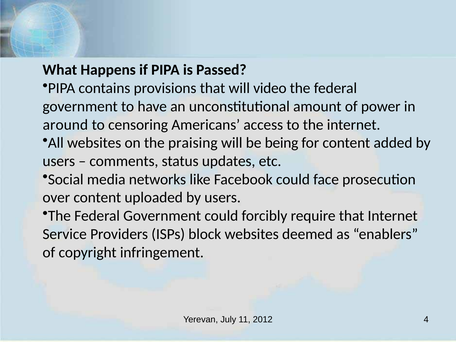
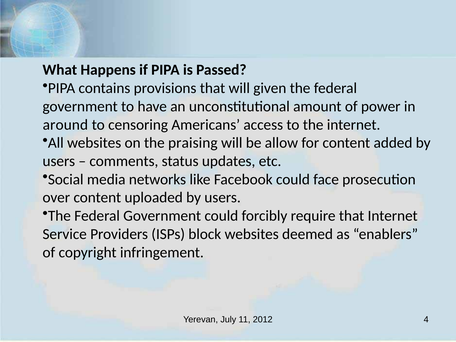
video: video -> given (270, 88)
being: being -> allow (281, 143)
